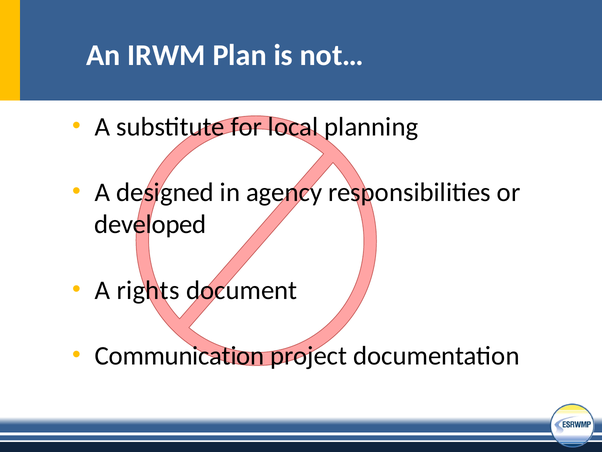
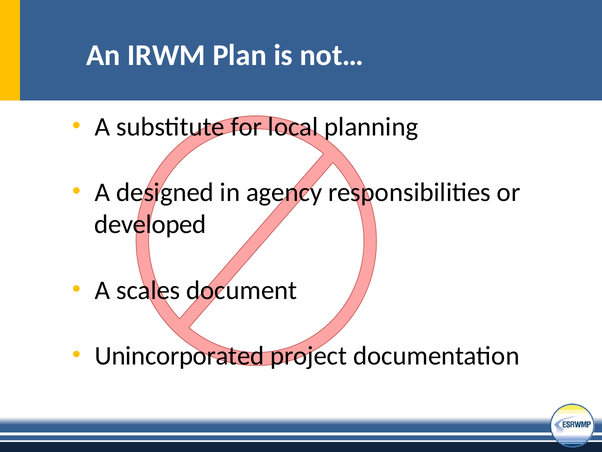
rights: rights -> scales (148, 290)
Communication: Communication -> Unincorporated (180, 355)
